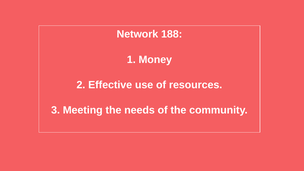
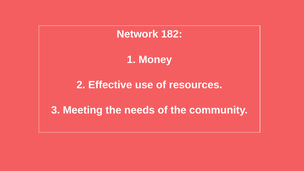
188: 188 -> 182 (172, 34)
